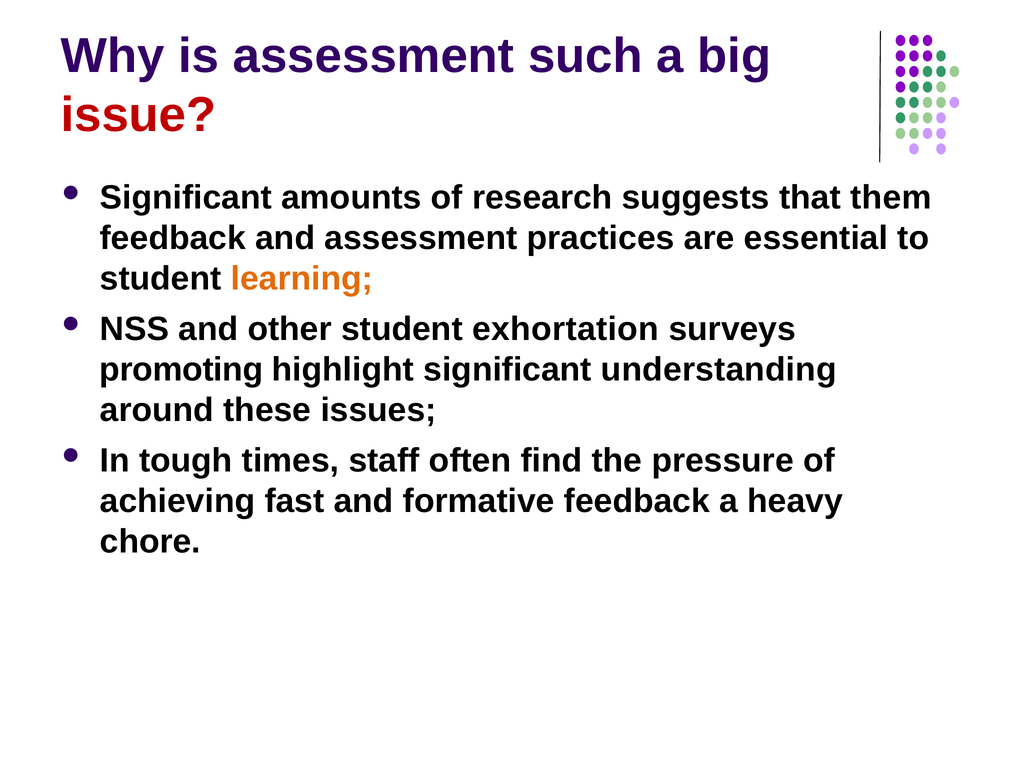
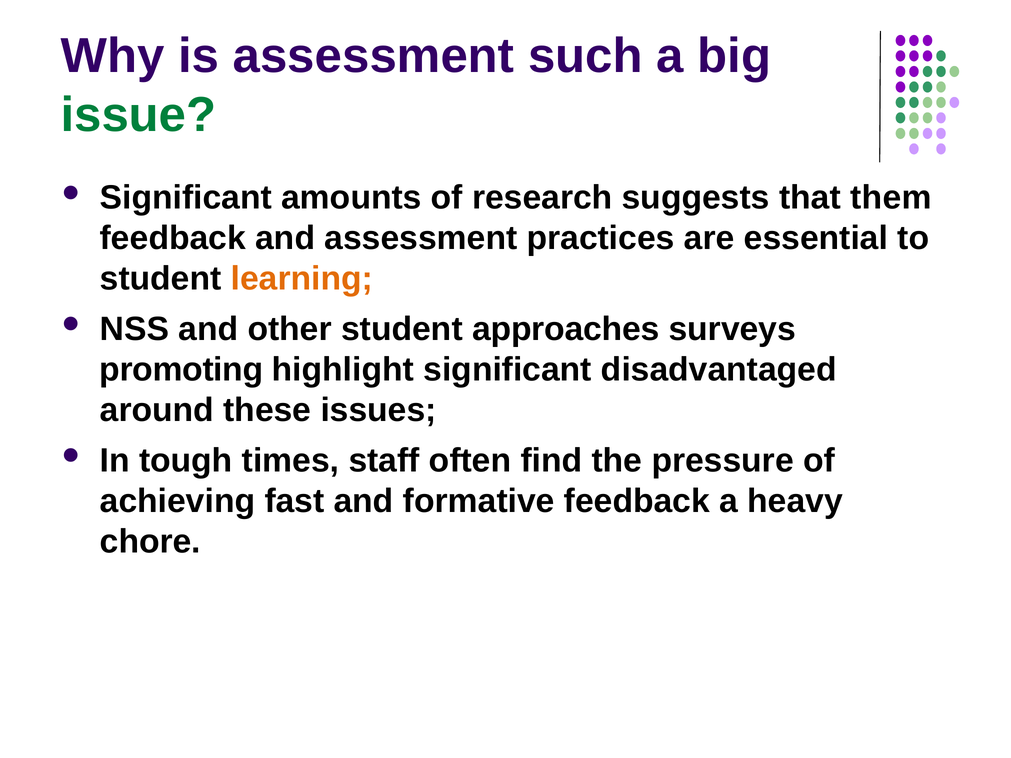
issue colour: red -> green (138, 115)
exhortation: exhortation -> approaches (566, 329)
understanding: understanding -> disadvantaged (719, 370)
